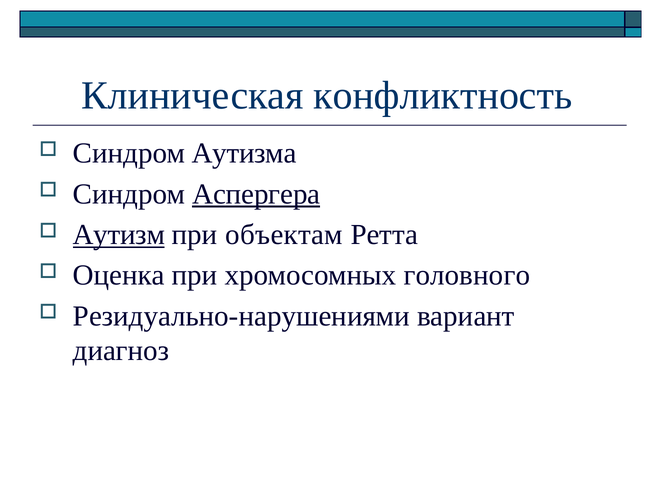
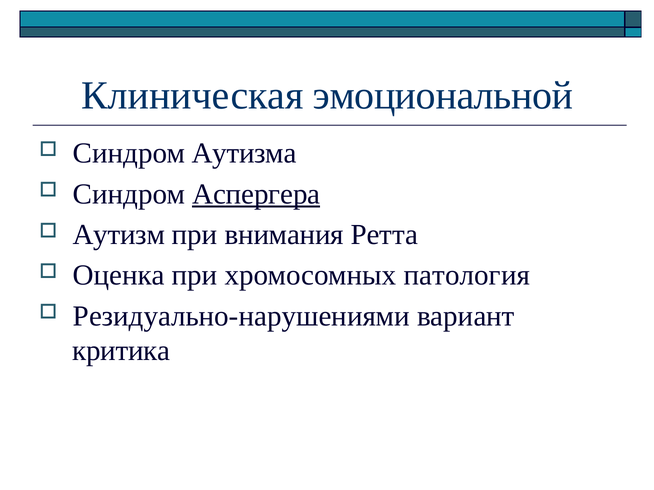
конфликтность: конфликтность -> эмоциональной (443, 95)
Аутизм underline: present -> none (119, 235)
объектам: объектам -> внимания (284, 235)
головного: головного -> патология (467, 276)
диагноз: диагноз -> критика (121, 351)
